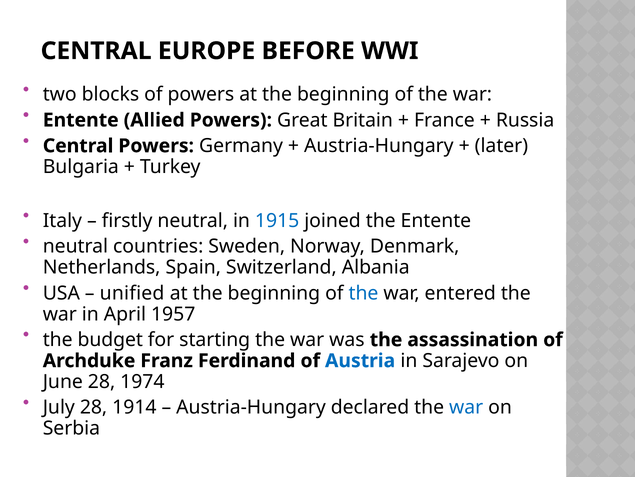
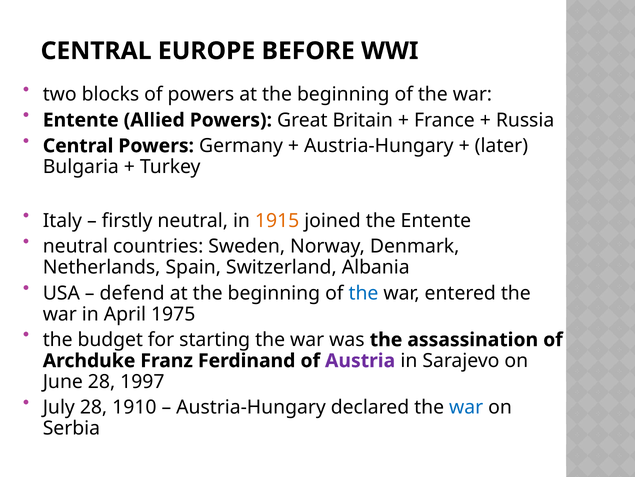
1915 colour: blue -> orange (277, 220)
unified: unified -> defend (132, 293)
1957: 1957 -> 1975 (173, 314)
Austria colour: blue -> purple (360, 360)
1974: 1974 -> 1997 (142, 381)
1914: 1914 -> 1910 (134, 407)
